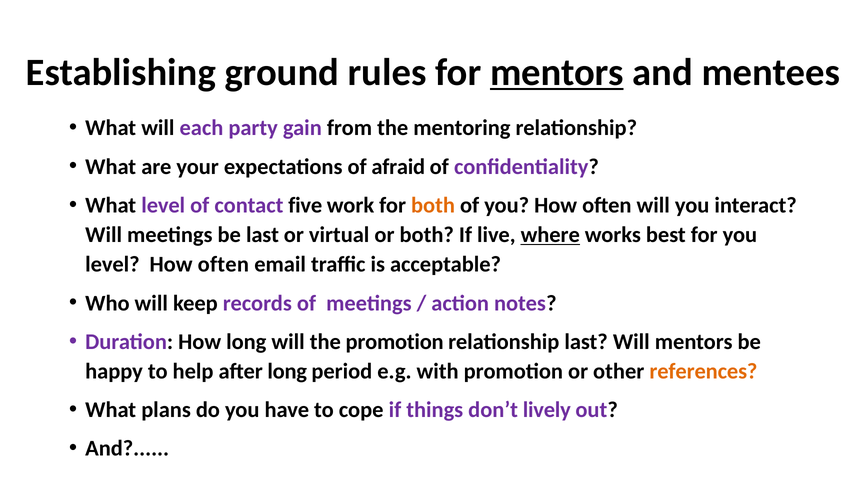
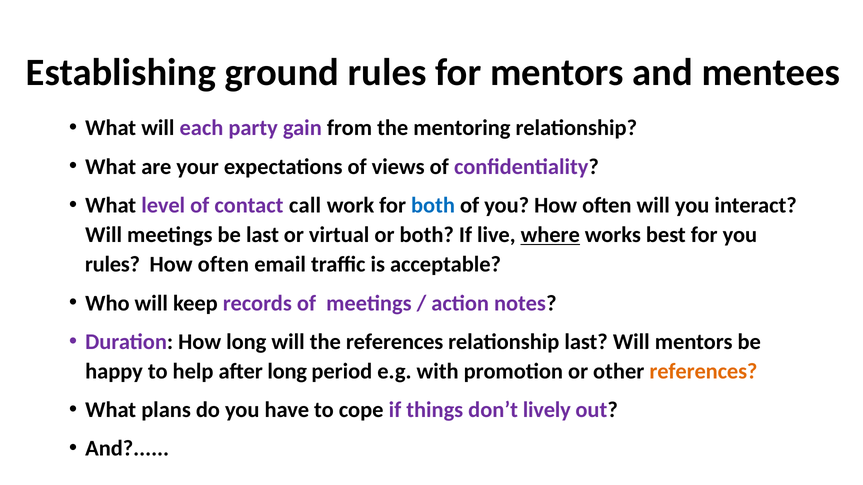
mentors underline: present -> none (557, 73)
afraid: afraid -> views (398, 167)
five: five -> call (305, 205)
both colour: orange -> blue (433, 205)
level: level -> rules (112, 265)
the promotion: promotion -> references (395, 342)
